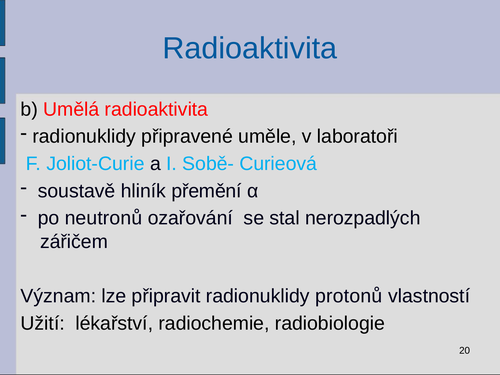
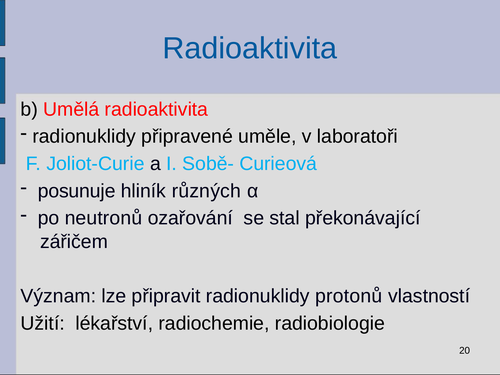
soustavě: soustavě -> posunuje (77, 191)
přemění: přemění -> různých (206, 191)
nerozpadlých: nerozpadlých -> překonávající (363, 218)
